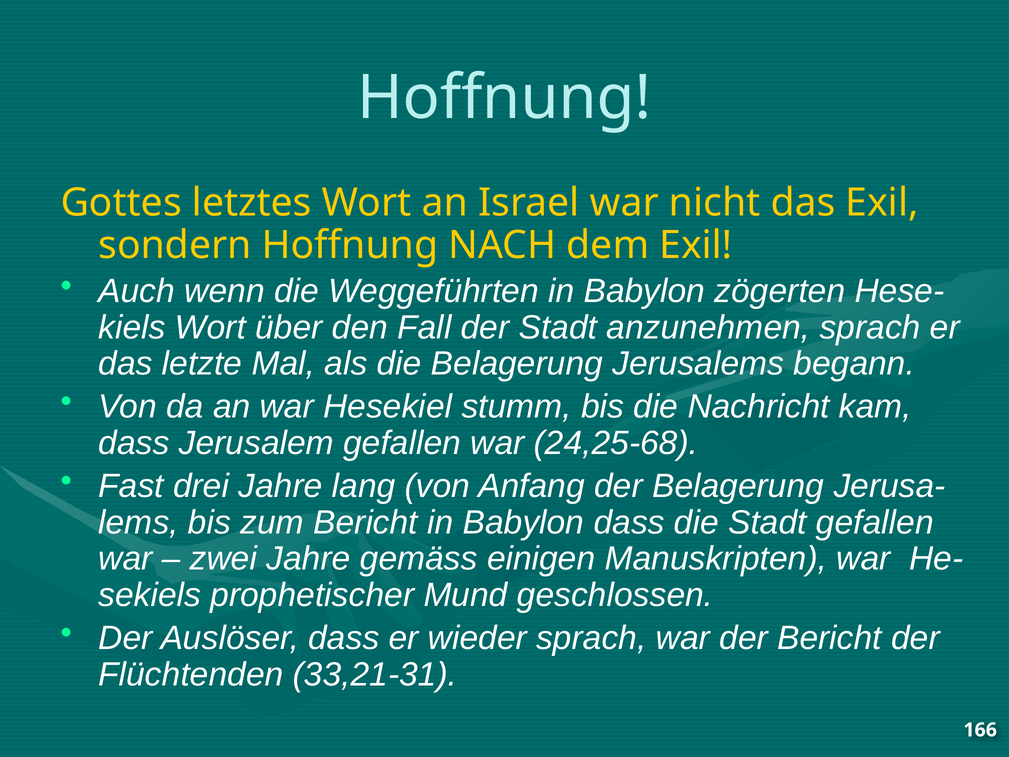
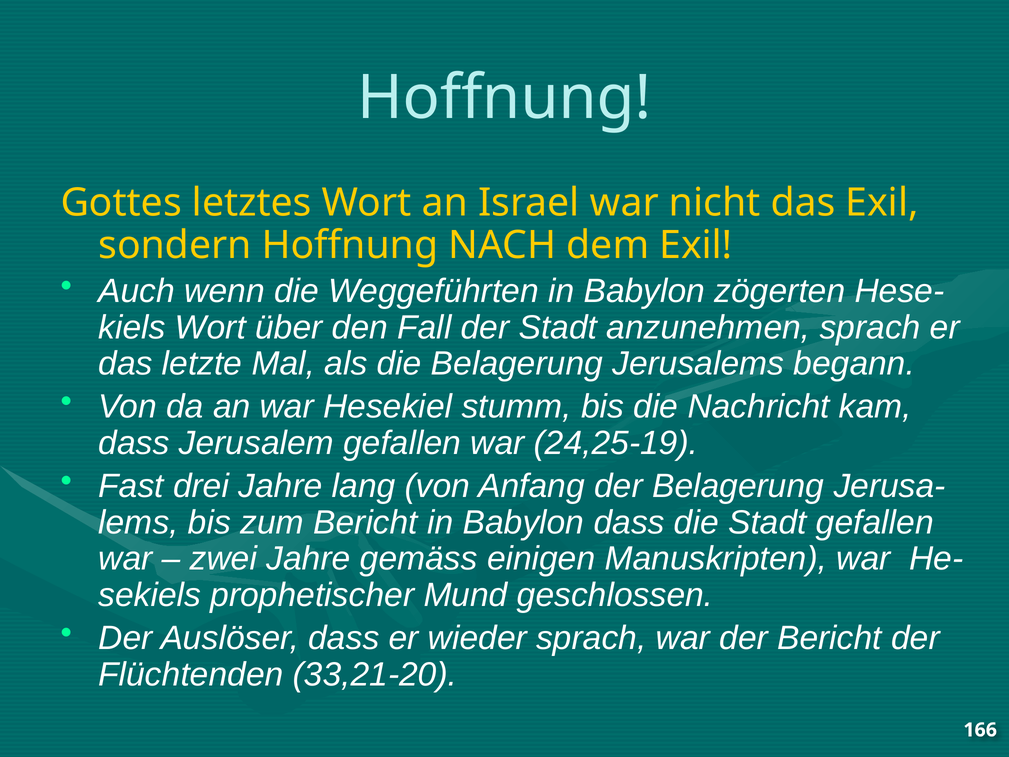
24,25-68: 24,25-68 -> 24,25-19 (616, 443)
33,21-31: 33,21-31 -> 33,21-20 (375, 674)
